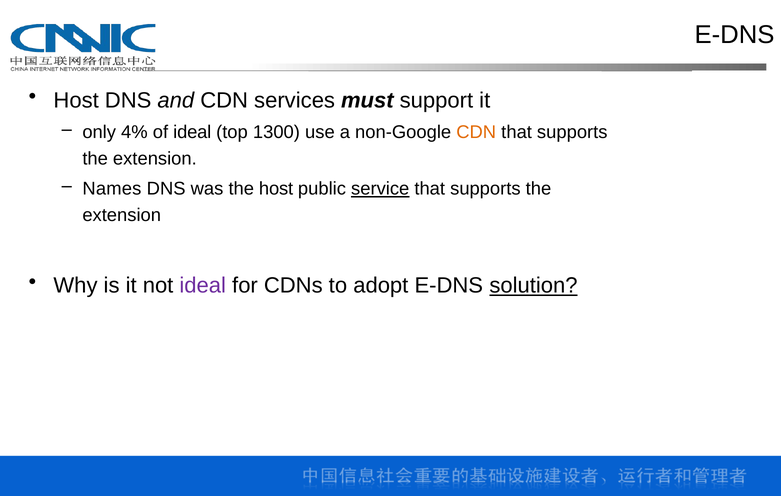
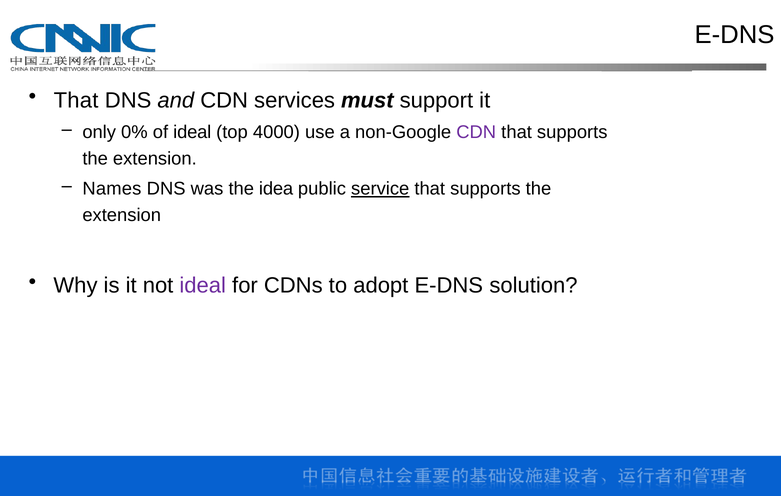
Host: Host -> That (76, 100)
4%: 4% -> 0% (134, 132)
1300: 1300 -> 4000 (276, 132)
CDN colour: orange -> purple (476, 132)
the host: host -> idea (276, 189)
solution underline: present -> none (533, 286)
